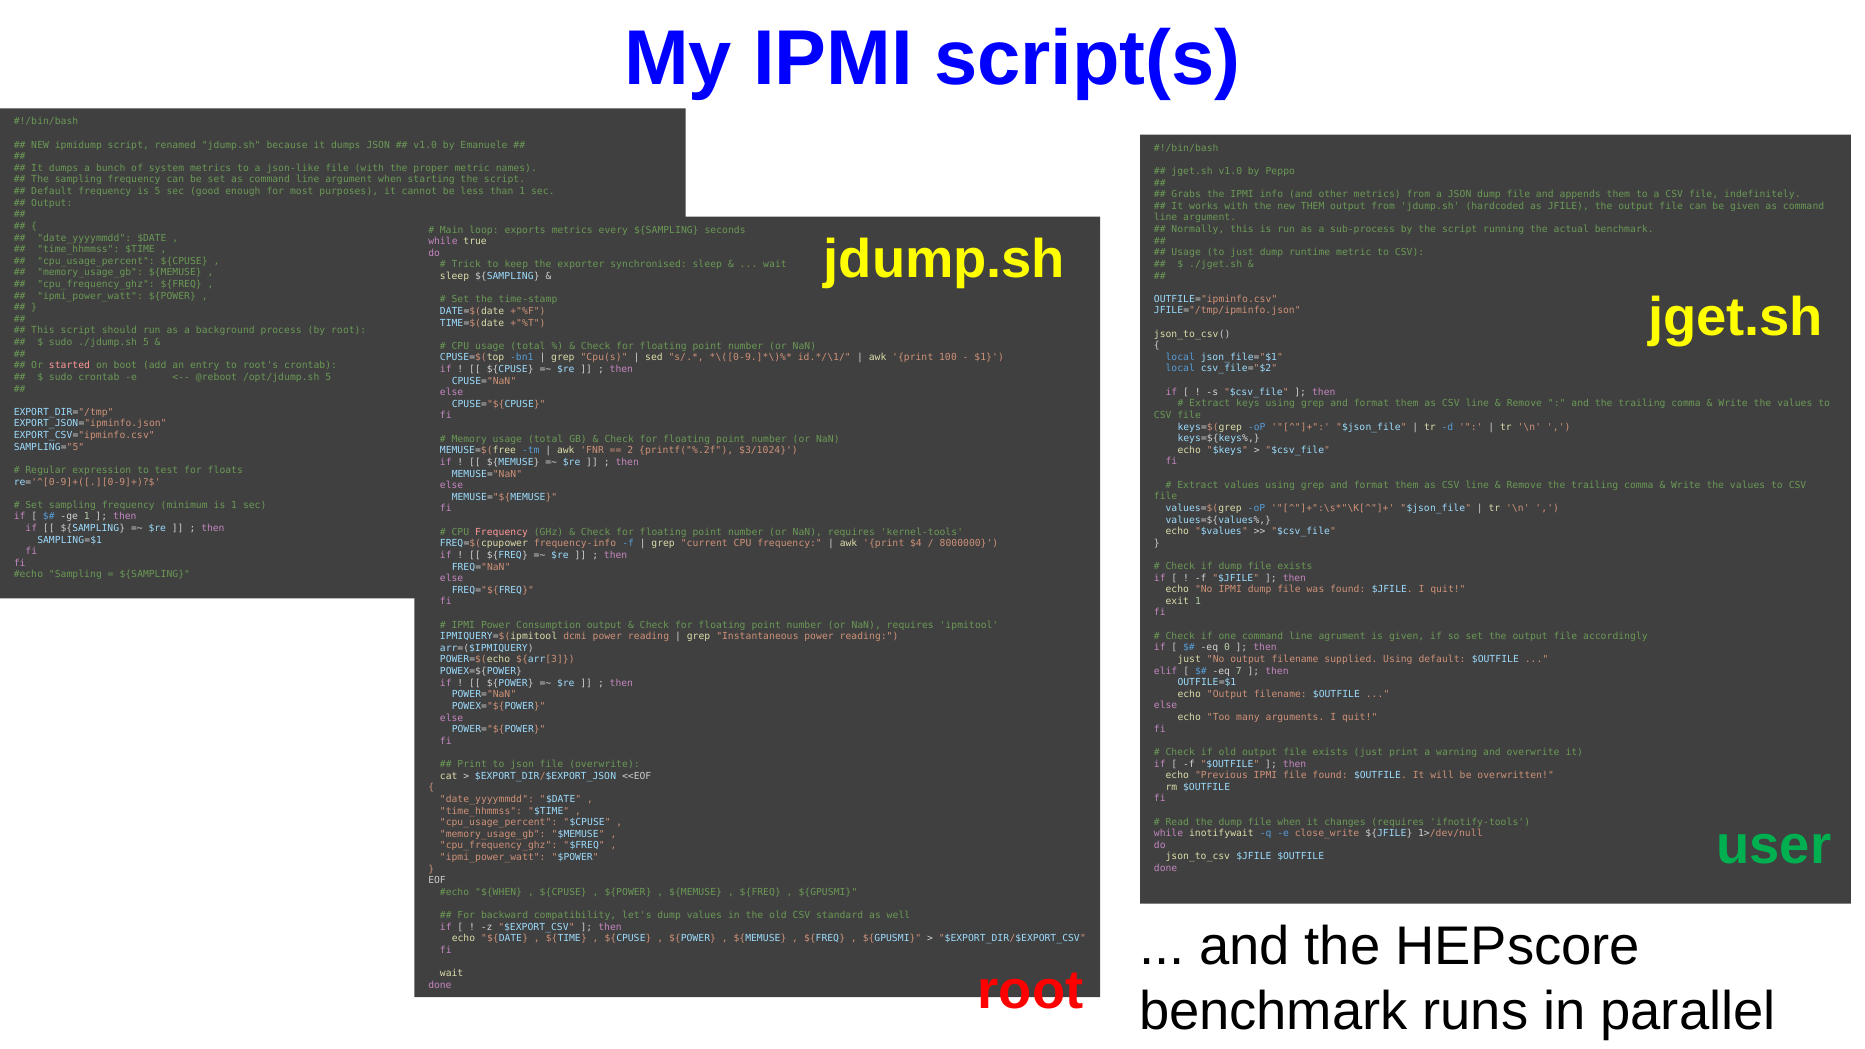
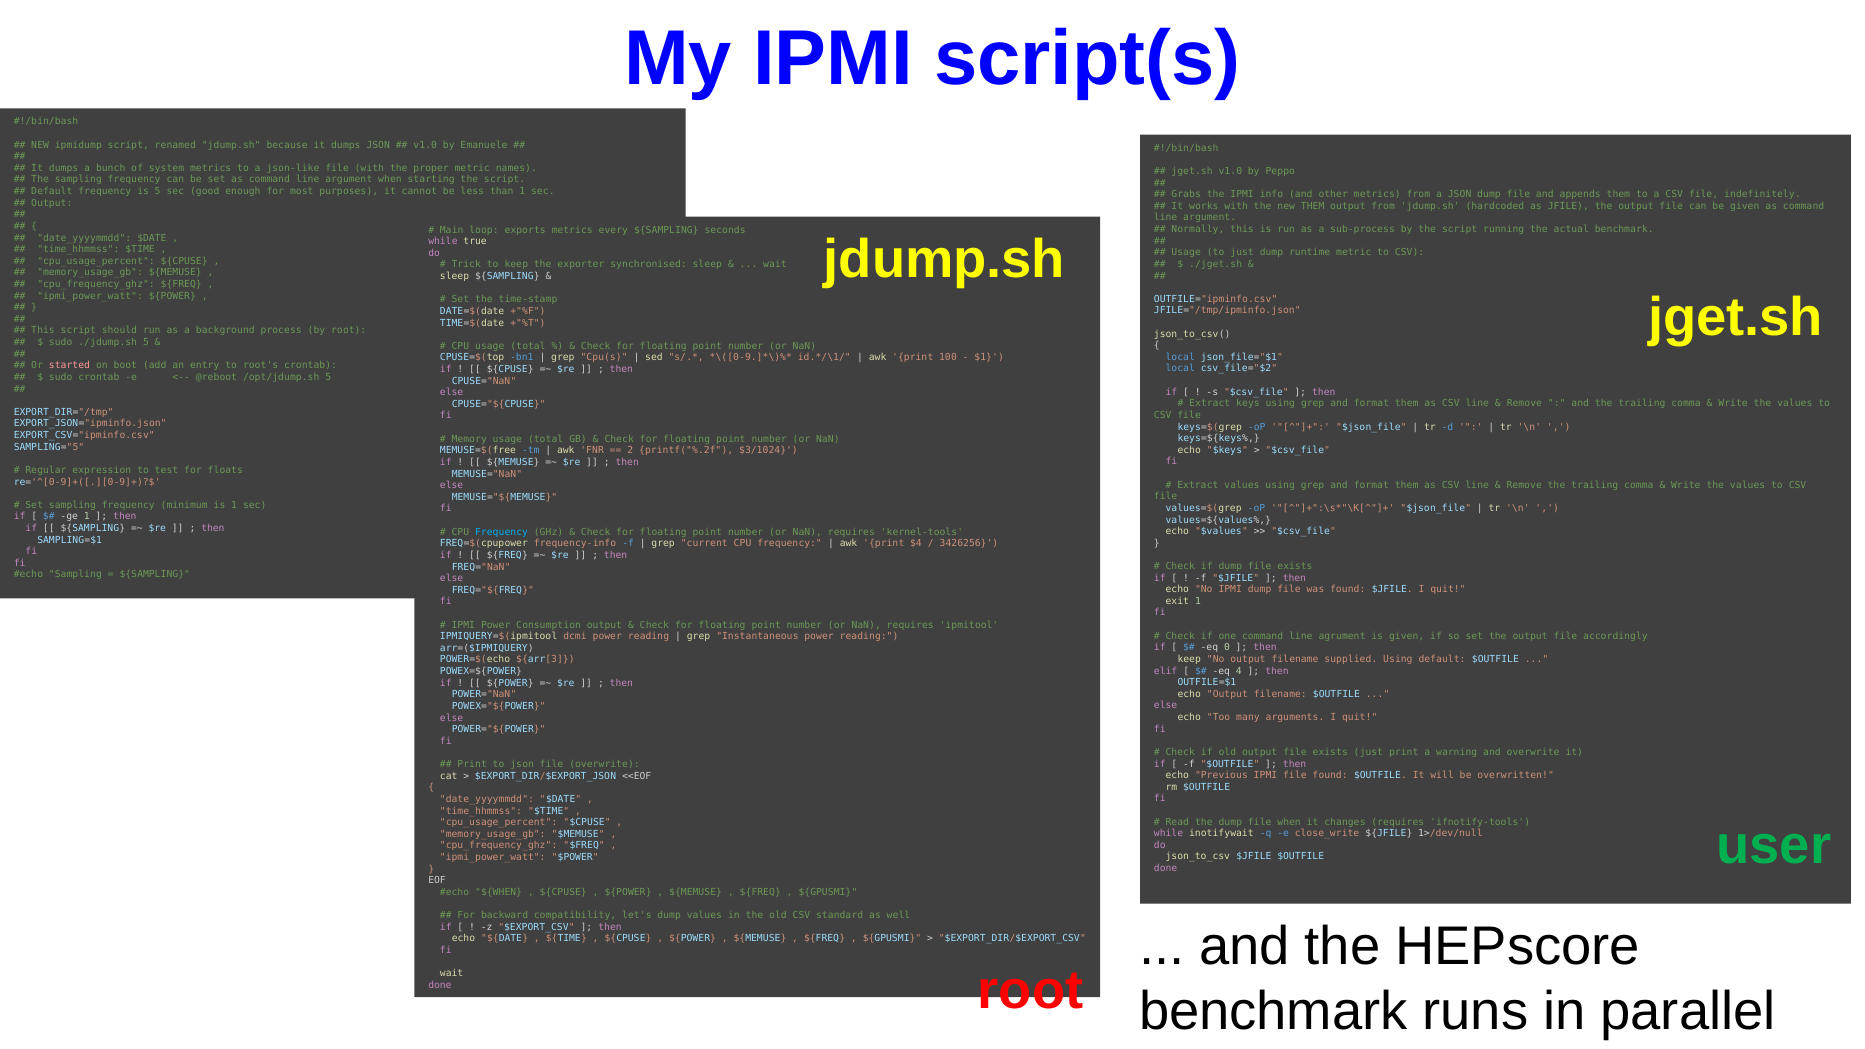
Frequency colour: pink -> light blue (502, 532)
8000000: 8000000 -> 3426256 (969, 544)
just: just -> keep (1189, 659)
7: 7 -> 4 (1239, 671)
